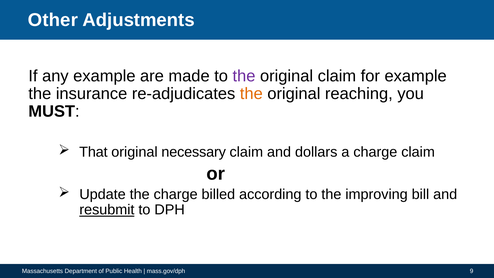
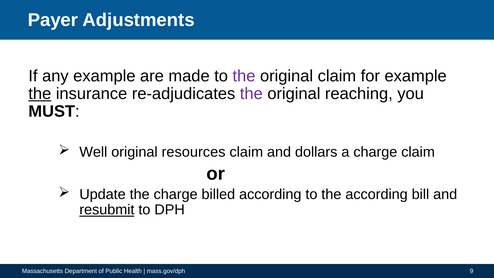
Other: Other -> Payer (53, 20)
the underline: none -> present (40, 94)
the colour: orange -> purple (251, 94)
That: That -> Well (93, 152)
necessary: necessary -> resources (194, 152)
the improving: improving -> according (377, 194)
